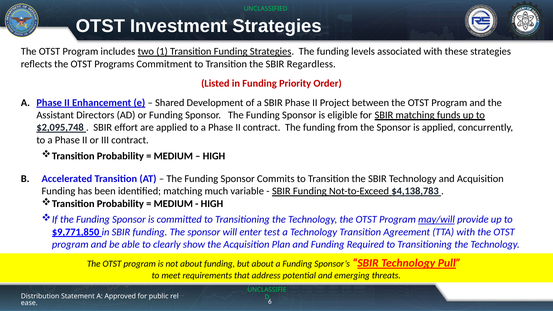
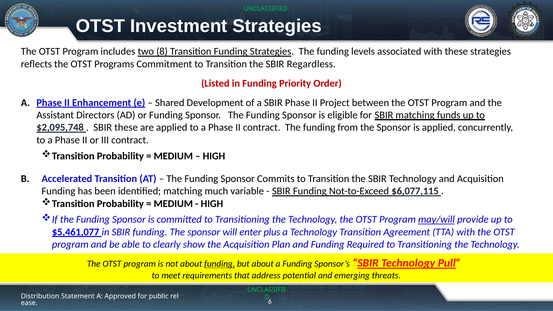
1: 1 -> 8 (162, 52)
SBIR effort: effort -> these (126, 128)
$4,138,783: $4,138,783 -> $6,077,115 (415, 191)
$9,771,850: $9,771,850 -> $5,461,077 (76, 232)
test: test -> plus (272, 232)
funding underline: none -> present (220, 264)
